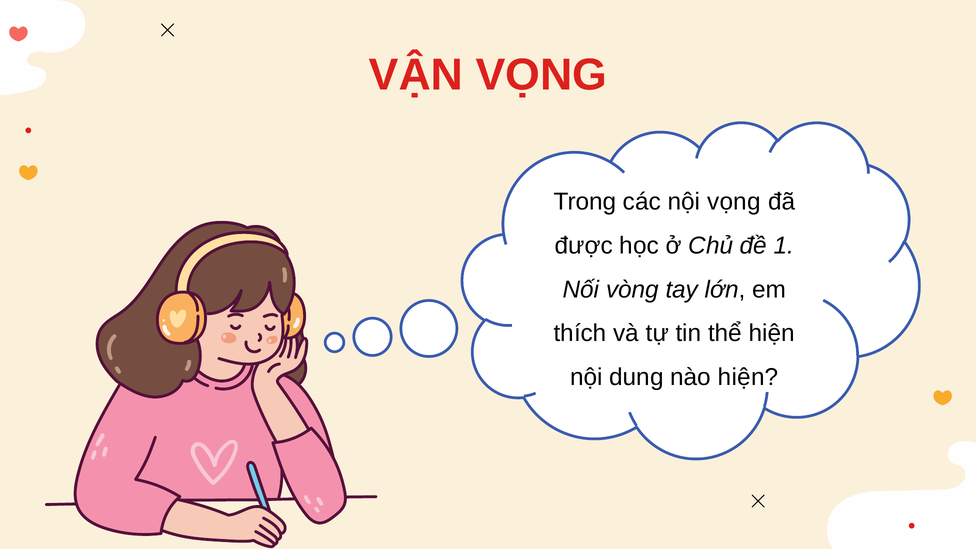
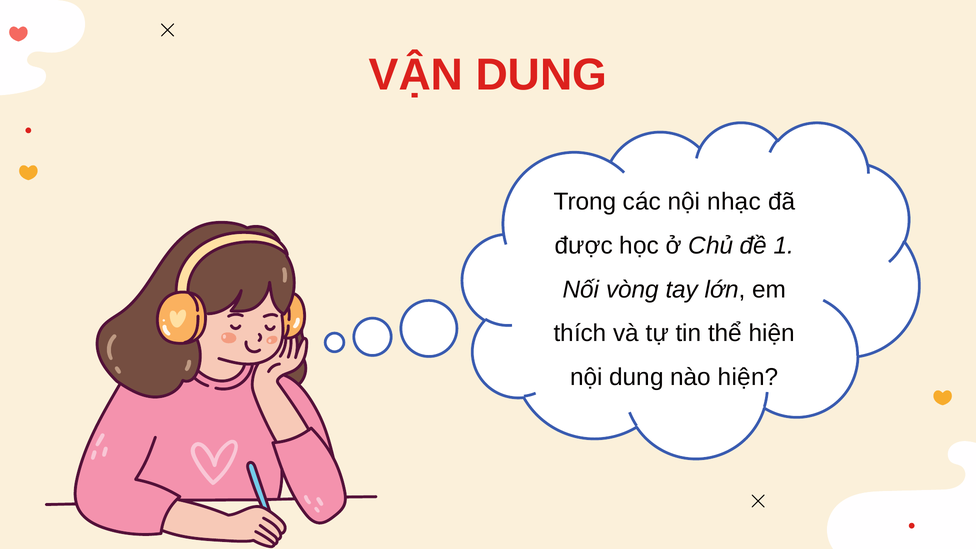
VẬN VỌNG: VỌNG -> DUNG (541, 75)
nội vọng: vọng -> nhạc (734, 202)
